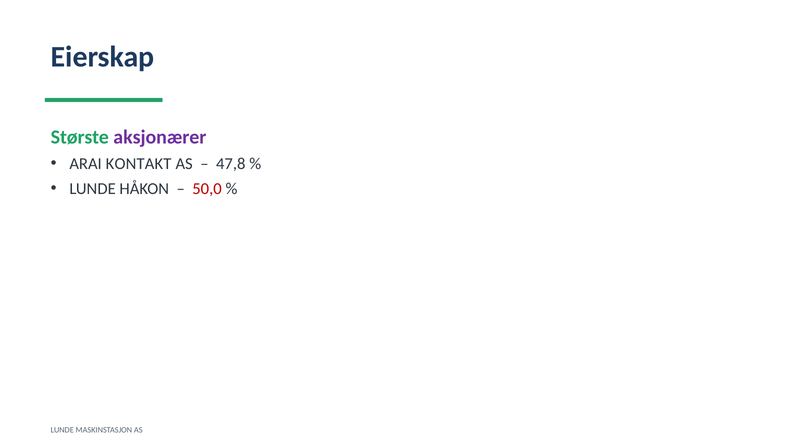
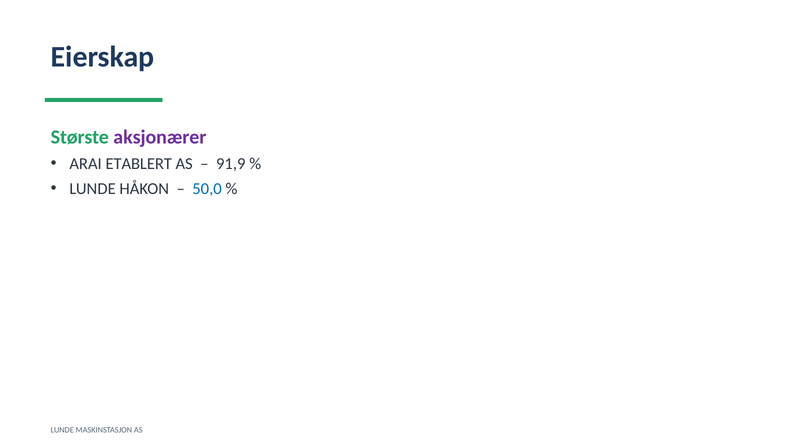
KONTAKT: KONTAKT -> ETABLERT (139, 164)
47,8: 47,8 -> 91,9 (231, 164)
50,0 colour: red -> blue (207, 189)
